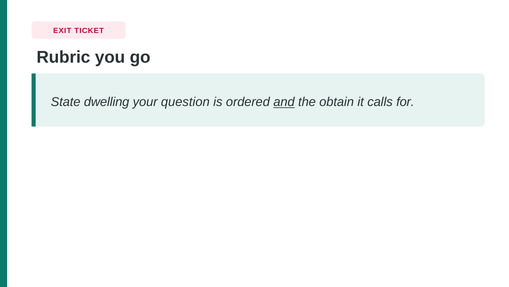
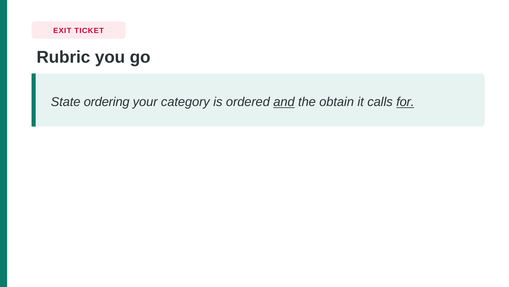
dwelling: dwelling -> ordering (107, 102)
question: question -> category (185, 102)
for underline: none -> present (405, 102)
